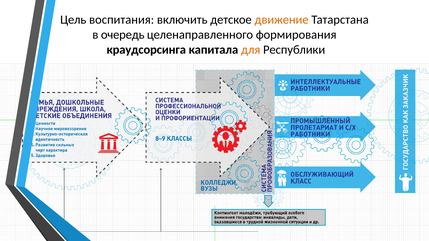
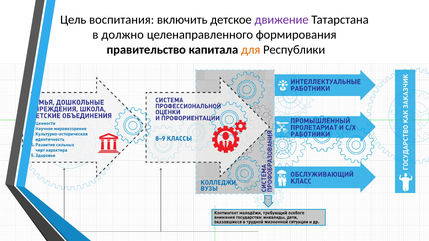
движение colour: orange -> purple (282, 20)
очередь: очередь -> должно (123, 35)
краудсорсинга: краудсорсинга -> правительство (146, 50)
